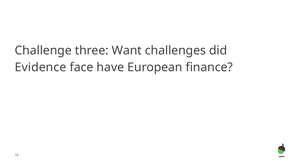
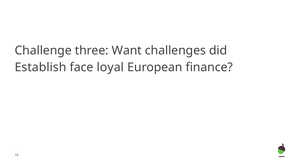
Evidence: Evidence -> Establish (41, 67)
have: have -> loyal (110, 67)
